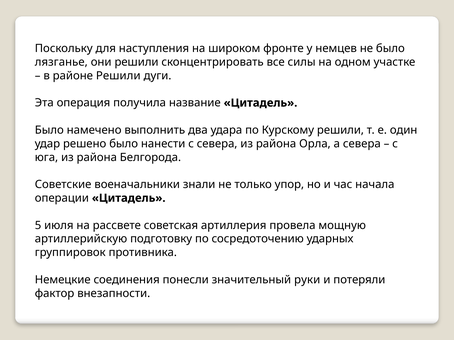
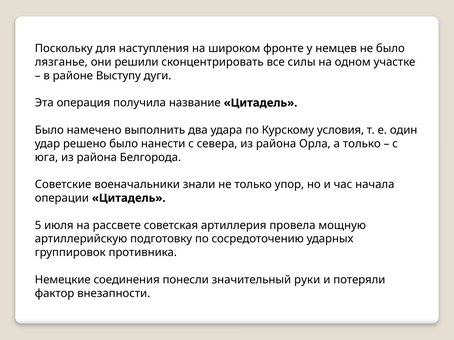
районе Решили: Решили -> Выступу (118, 76)
Курскому решили: решили -> условия (340, 130)
а севера: севера -> только (362, 144)
